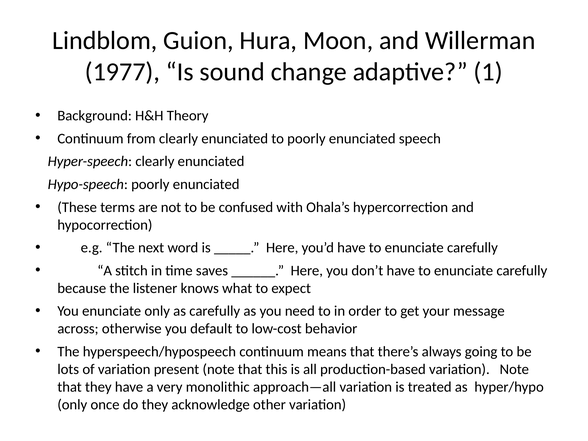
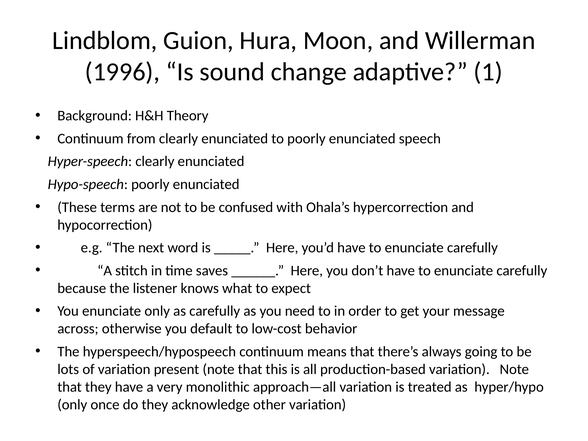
1977: 1977 -> 1996 (122, 72)
